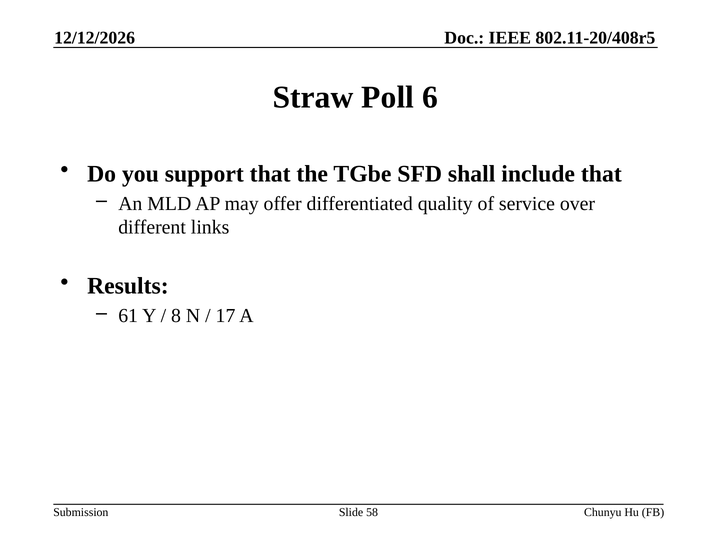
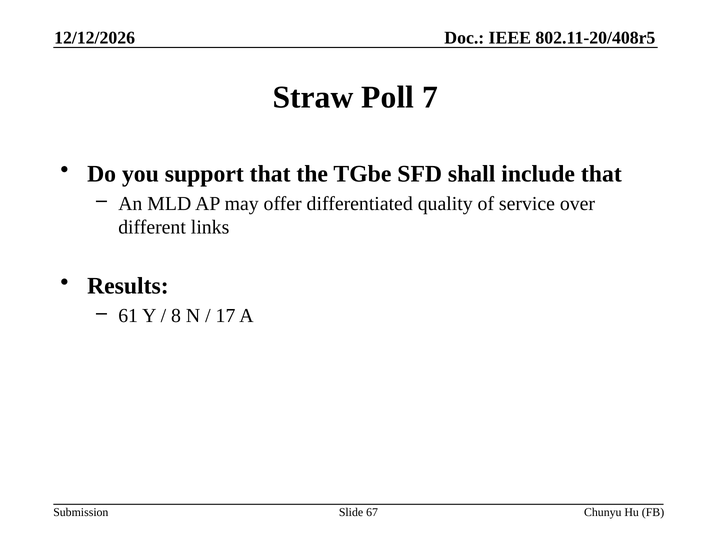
6: 6 -> 7 (430, 97)
58: 58 -> 67 (372, 511)
